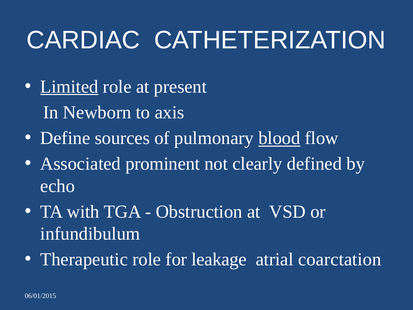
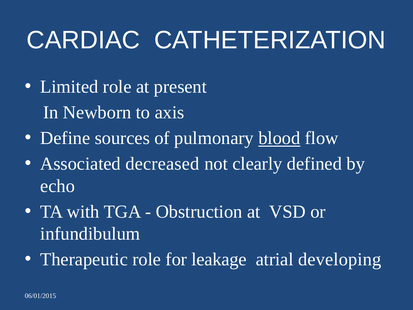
Limited underline: present -> none (69, 87)
prominent: prominent -> decreased (162, 164)
coarctation: coarctation -> developing (340, 259)
